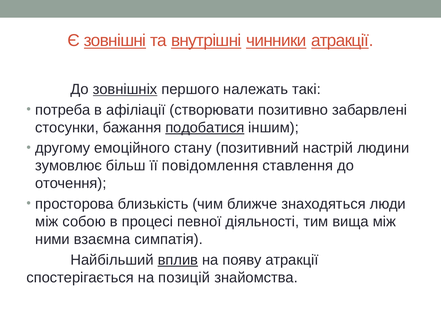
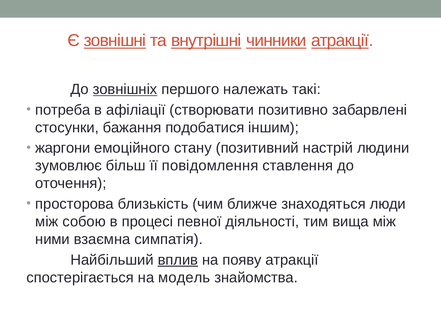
подобатися underline: present -> none (205, 127)
другому: другому -> жаргони (63, 148)
позицій: позицій -> модель (184, 277)
